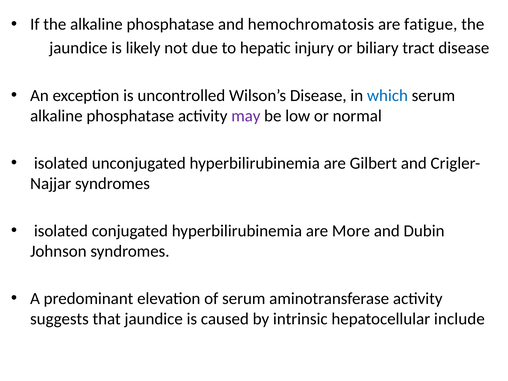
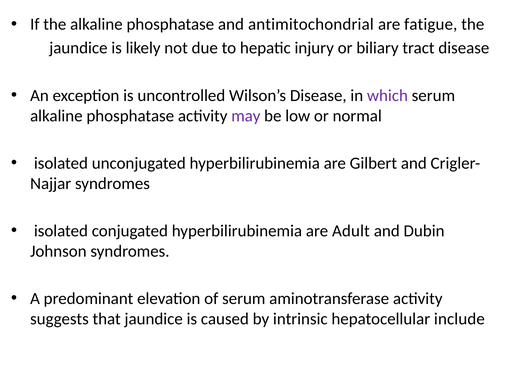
hemochromatosis: hemochromatosis -> antimitochondrial (311, 24)
which colour: blue -> purple (387, 95)
More: More -> Adult (351, 231)
